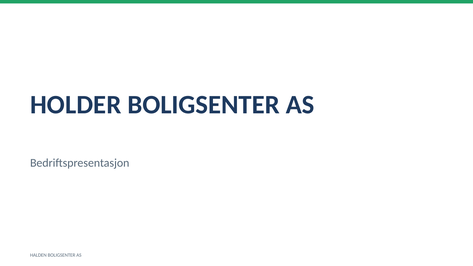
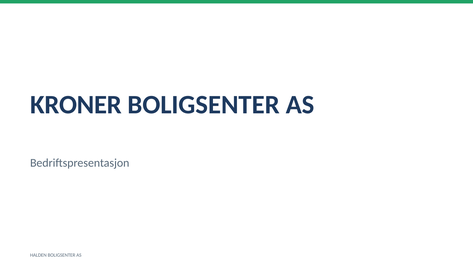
HOLDER: HOLDER -> KRONER (76, 105)
